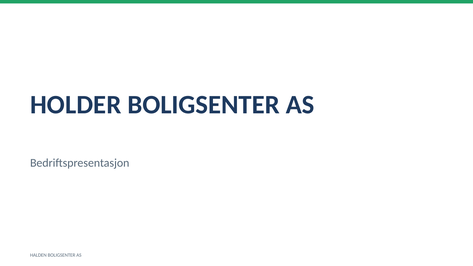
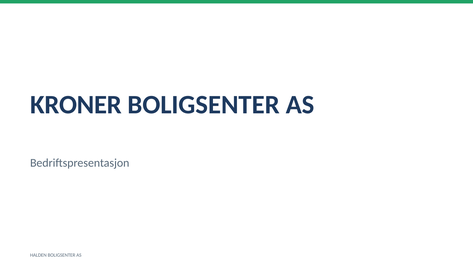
HOLDER: HOLDER -> KRONER (76, 105)
